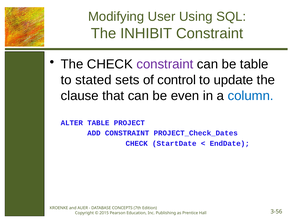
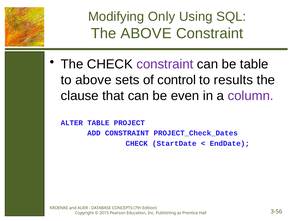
User: User -> Only (162, 17)
The INHIBIT: INHIBIT -> ABOVE (146, 33)
to stated: stated -> above (93, 80)
update: update -> results (233, 80)
column colour: blue -> purple (251, 96)
